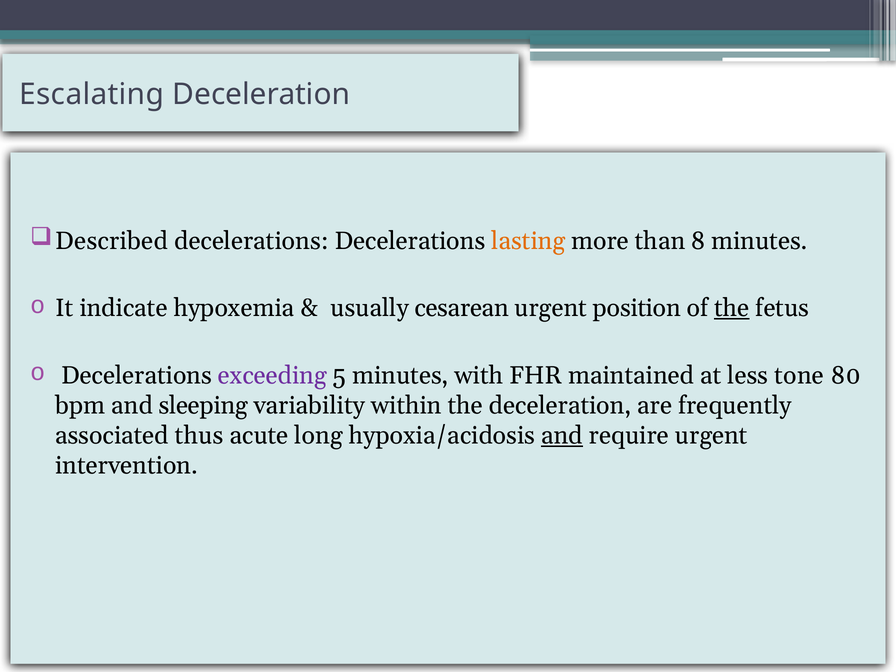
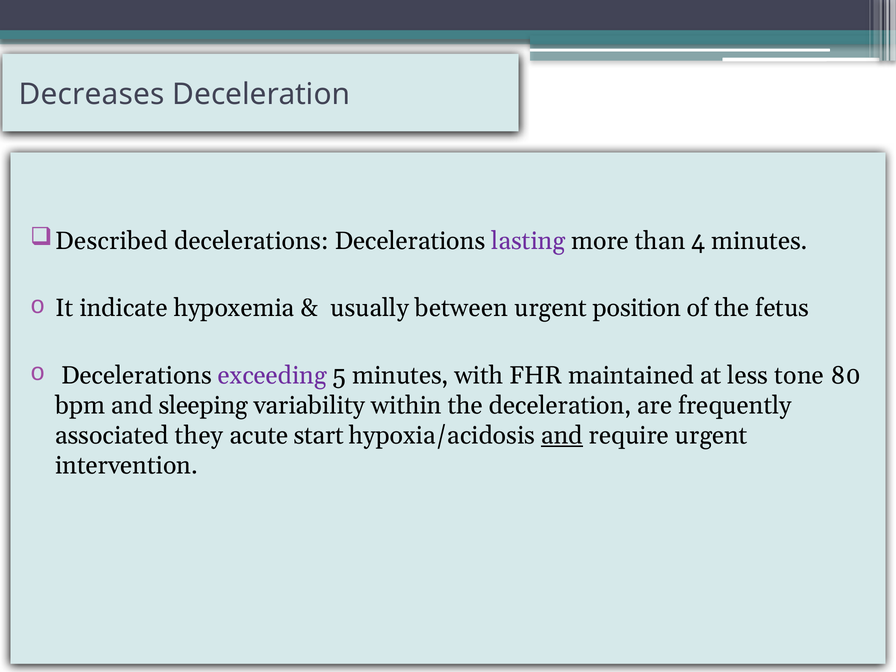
Escalating: Escalating -> Decreases (92, 95)
lasting colour: orange -> purple (528, 241)
8: 8 -> 4 (698, 241)
cesarean: cesarean -> between (461, 308)
the underline: present -> none (732, 308)
thus: thus -> they (199, 435)
long: long -> start (319, 435)
